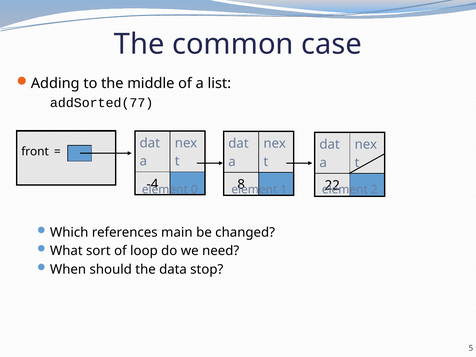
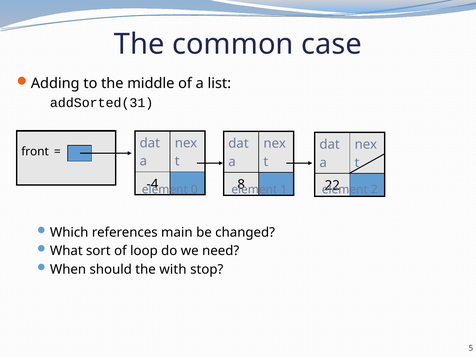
addSorted(77: addSorted(77 -> addSorted(31 (102, 103)
data: data -> with (173, 269)
